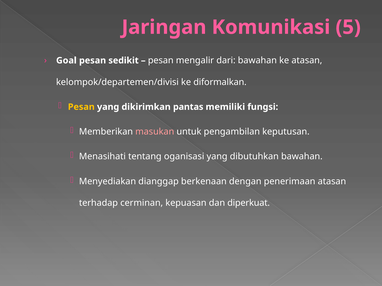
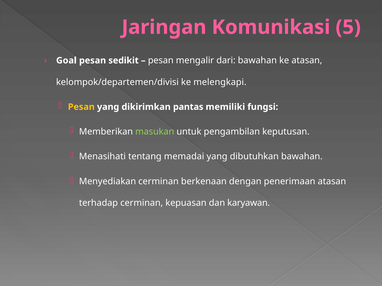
diformalkan: diformalkan -> melengkapi (220, 82)
masukan colour: pink -> light green (155, 132)
oganisasi: oganisasi -> memadai (184, 157)
Menyediakan dianggap: dianggap -> cerminan (159, 182)
diperkuat: diperkuat -> karyawan (249, 203)
